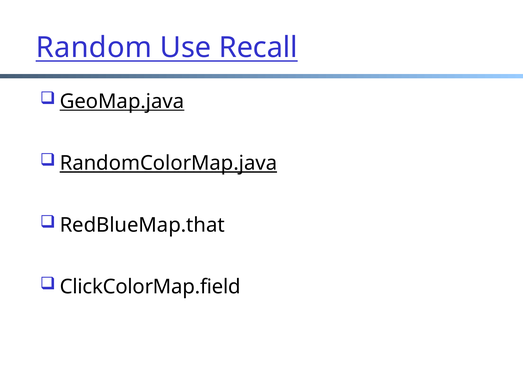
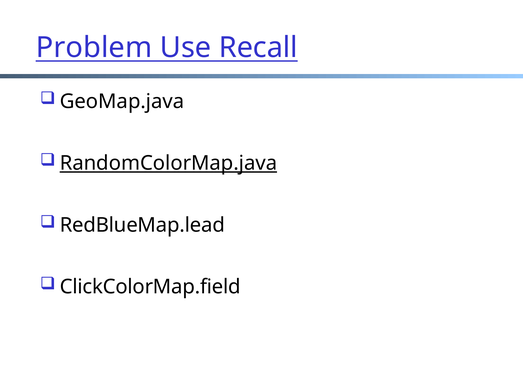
Random: Random -> Problem (94, 48)
GeoMap.java underline: present -> none (122, 101)
RedBlueMap.that: RedBlueMap.that -> RedBlueMap.lead (142, 225)
